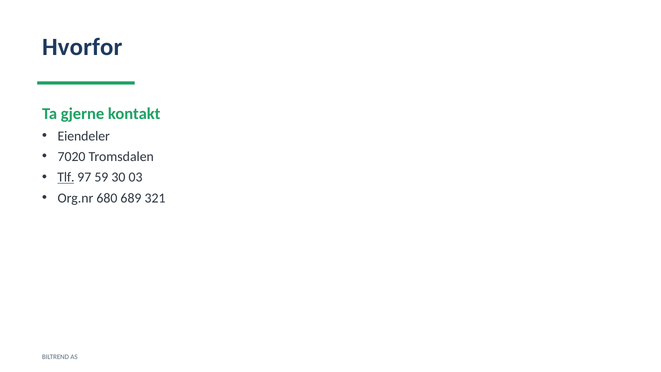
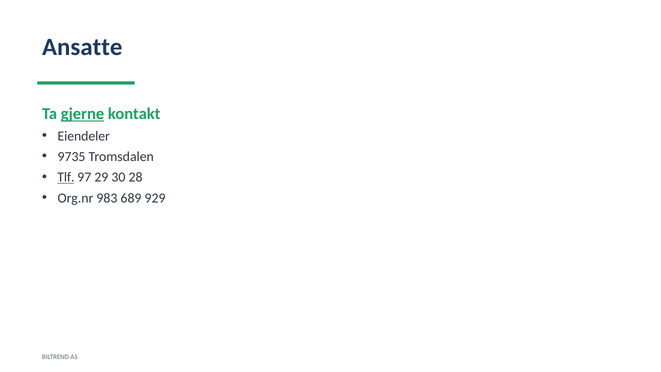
Hvorfor: Hvorfor -> Ansatte (82, 47)
gjerne underline: none -> present (83, 114)
7020: 7020 -> 9735 (72, 157)
59: 59 -> 29 (101, 177)
03: 03 -> 28 (136, 177)
680: 680 -> 983 (107, 198)
321: 321 -> 929 (155, 198)
